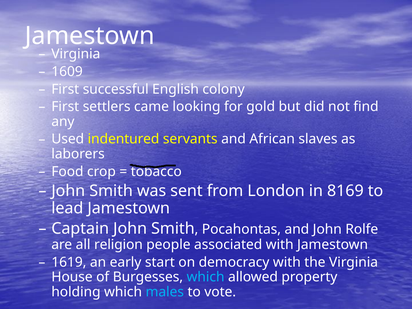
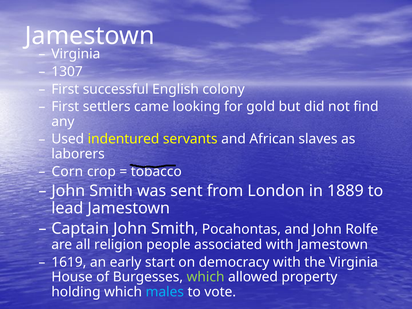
1609: 1609 -> 1307 (67, 72)
Food: Food -> Corn (67, 172)
8169: 8169 -> 1889 (345, 191)
which colour: light blue -> light green (206, 277)
